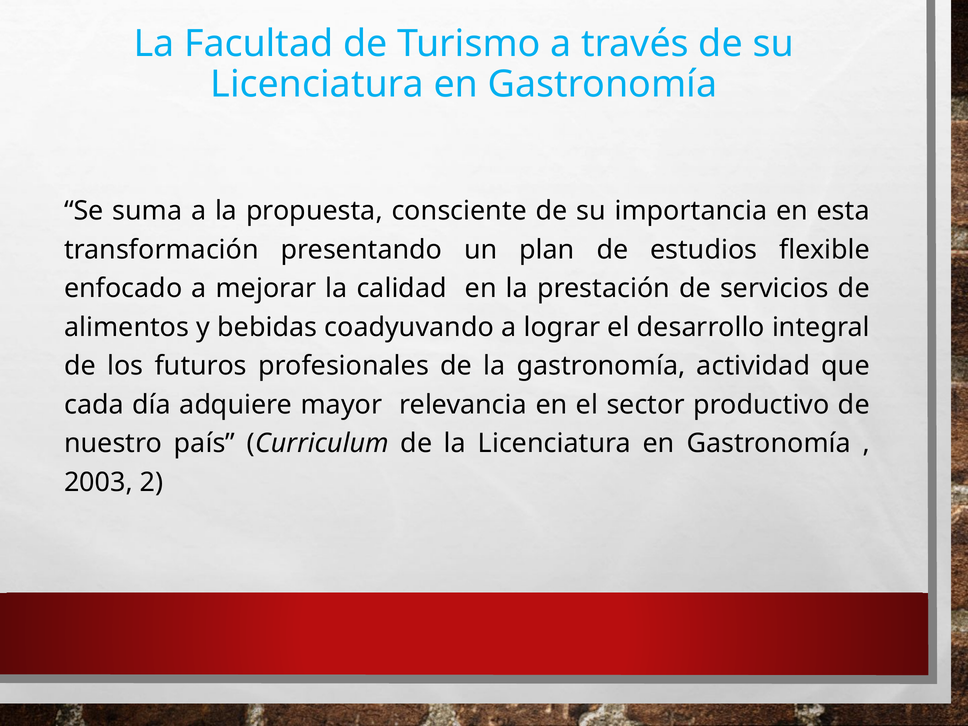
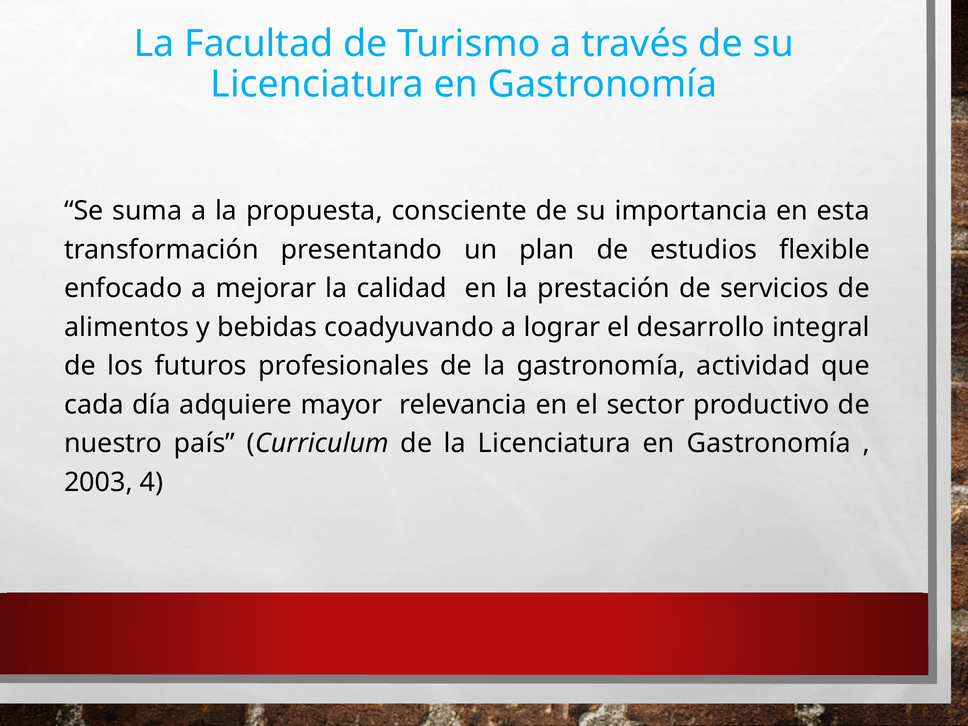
2: 2 -> 4 (152, 482)
